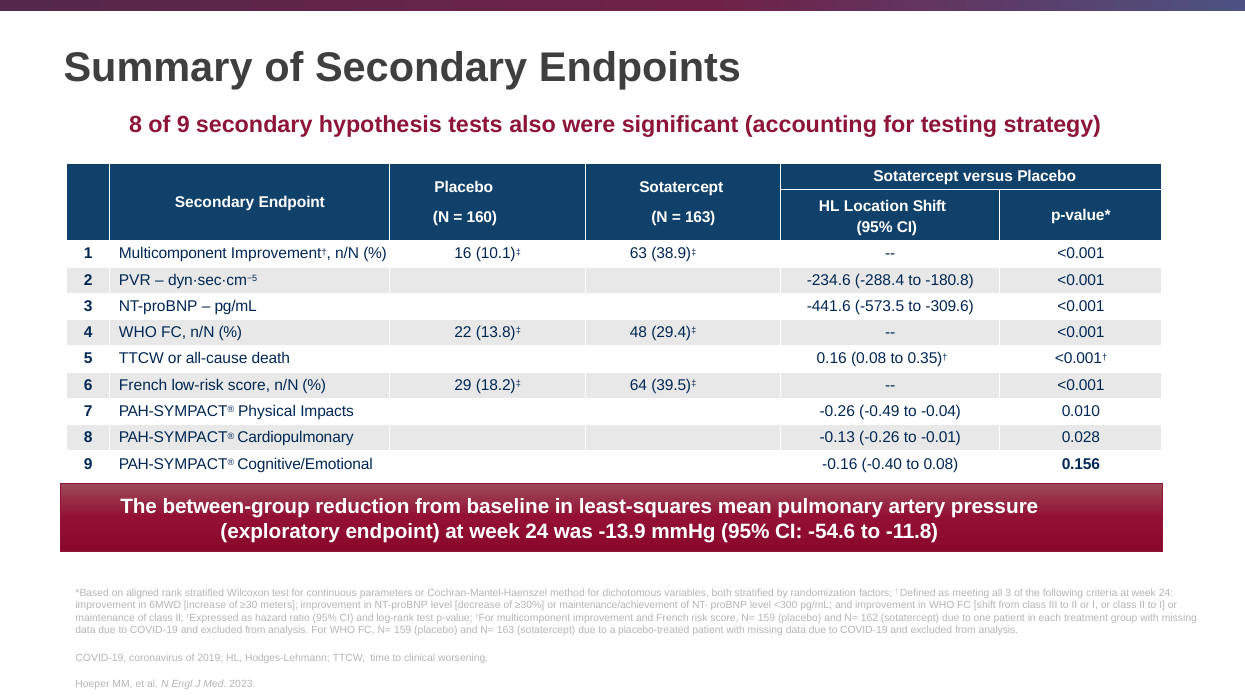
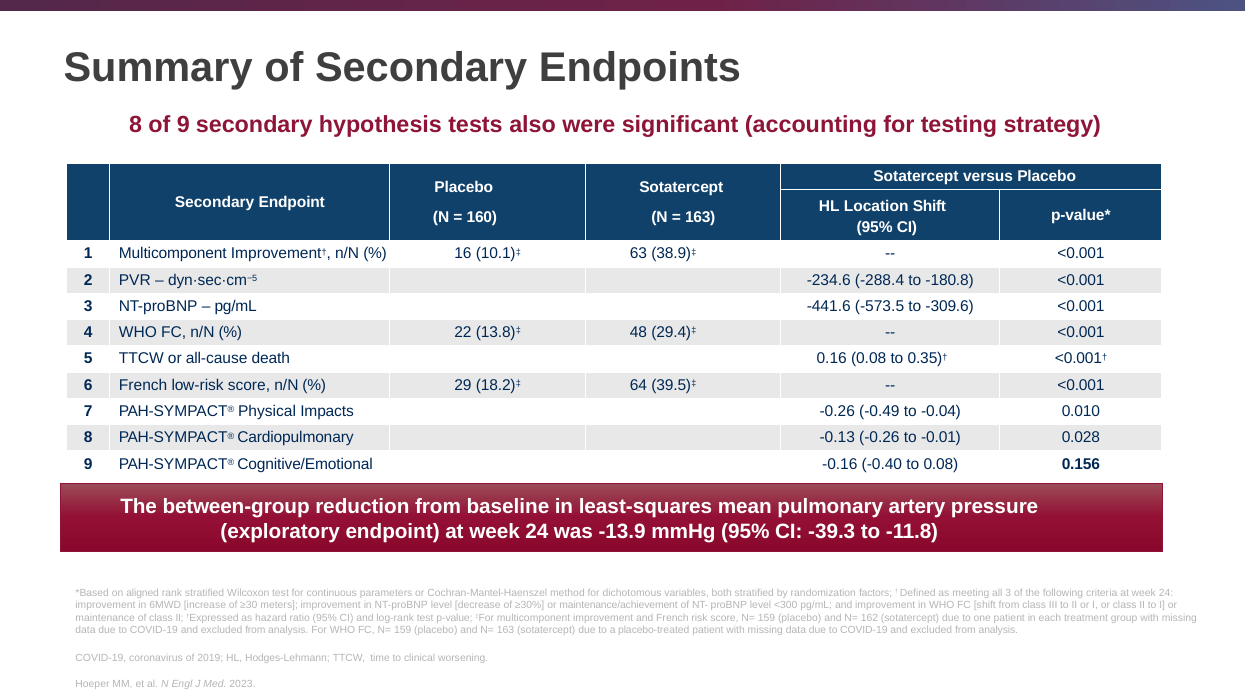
-54.6: -54.6 -> -39.3 (832, 532)
